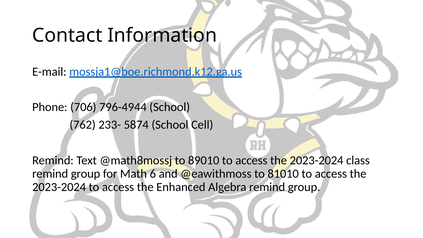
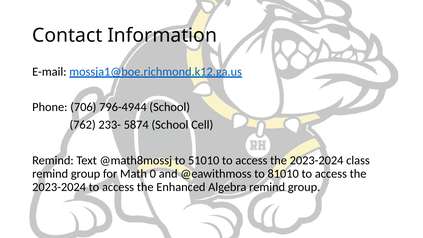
89010: 89010 -> 51010 (204, 160)
6: 6 -> 0 (153, 174)
